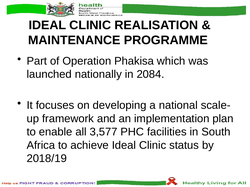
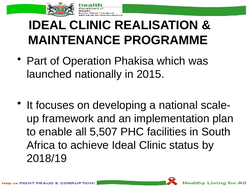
2084: 2084 -> 2015 (151, 74)
3,577: 3,577 -> 5,507 (104, 132)
